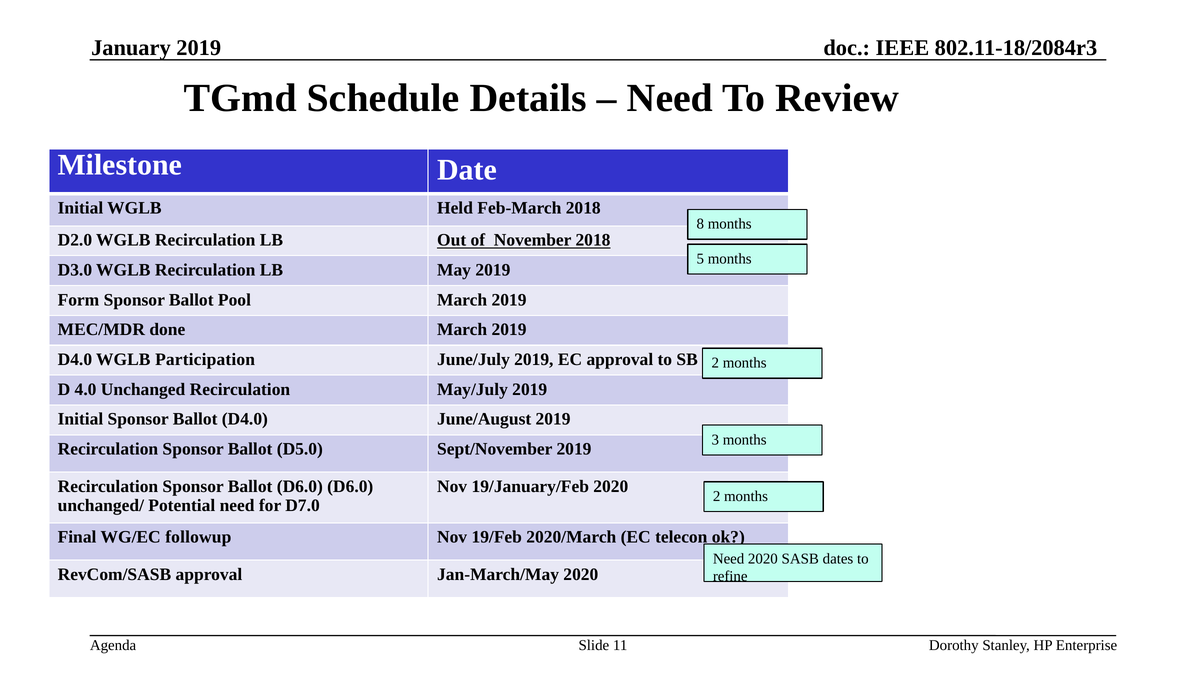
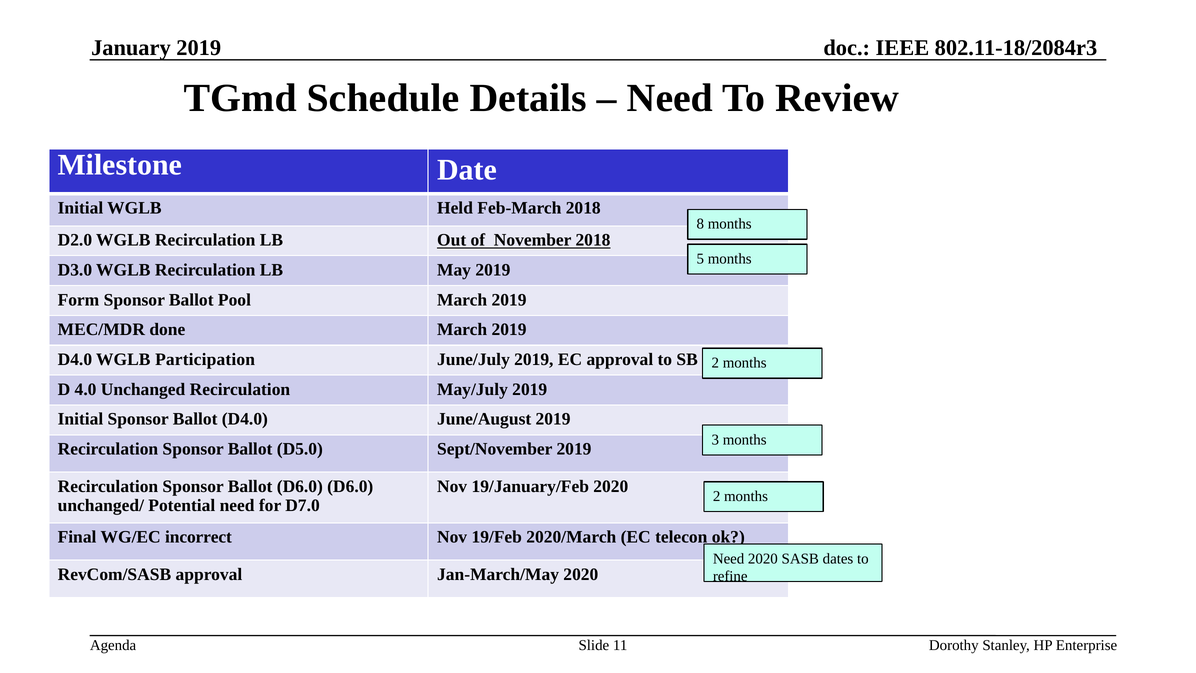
followup: followup -> incorrect (198, 537)
